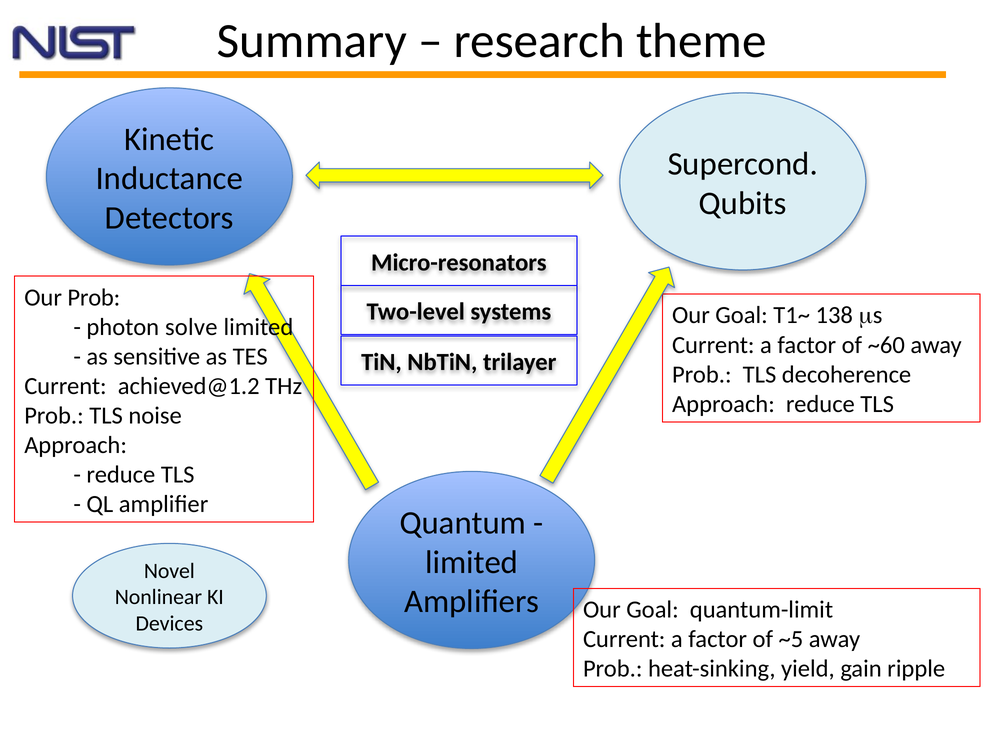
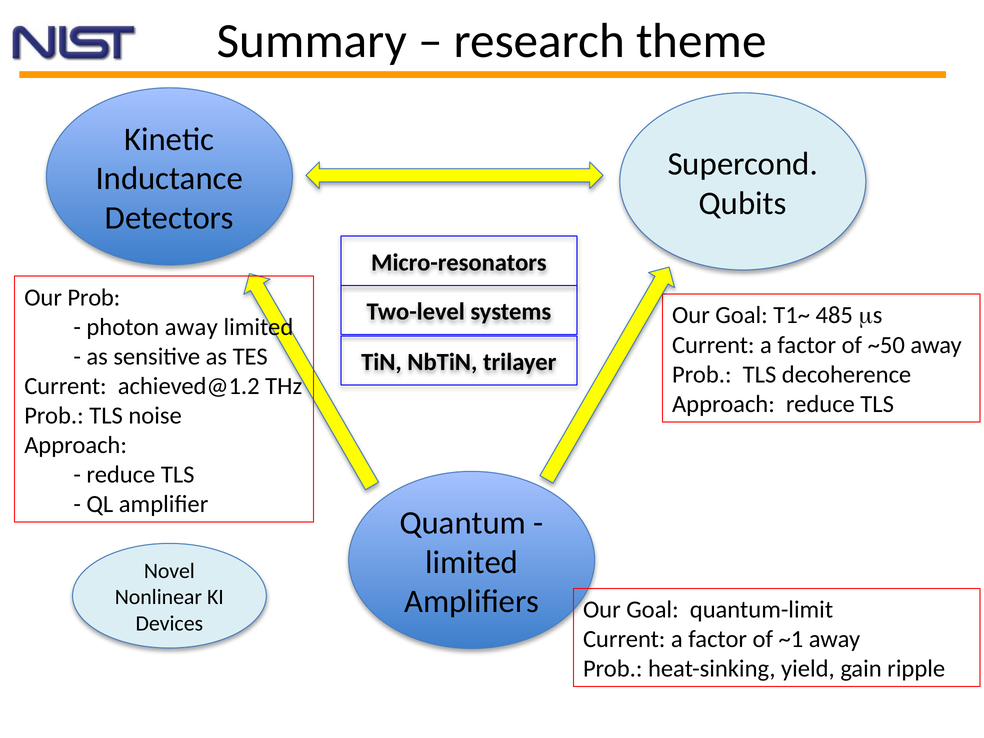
138: 138 -> 485 (834, 315)
photon solve: solve -> away (191, 327)
~60: ~60 -> ~50 (886, 345)
~5: ~5 -> ~1 (791, 639)
